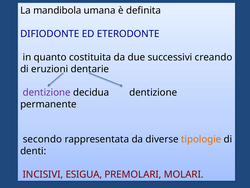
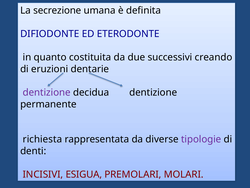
mandibola: mandibola -> secrezione (57, 11)
secondo: secondo -> richiesta (42, 139)
tipologie colour: orange -> purple (201, 139)
